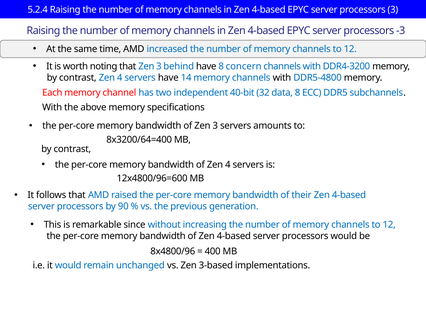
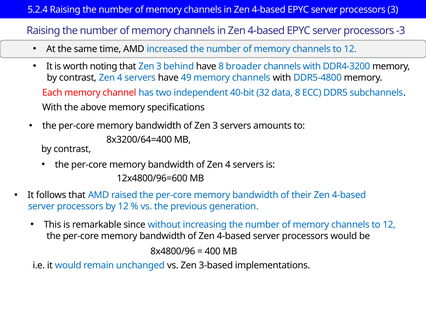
concern: concern -> broader (244, 66)
14: 14 -> 49 (186, 78)
by 90: 90 -> 12 (123, 206)
